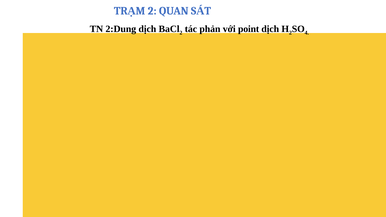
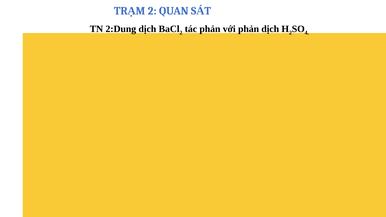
với point: point -> phản (249, 29)
